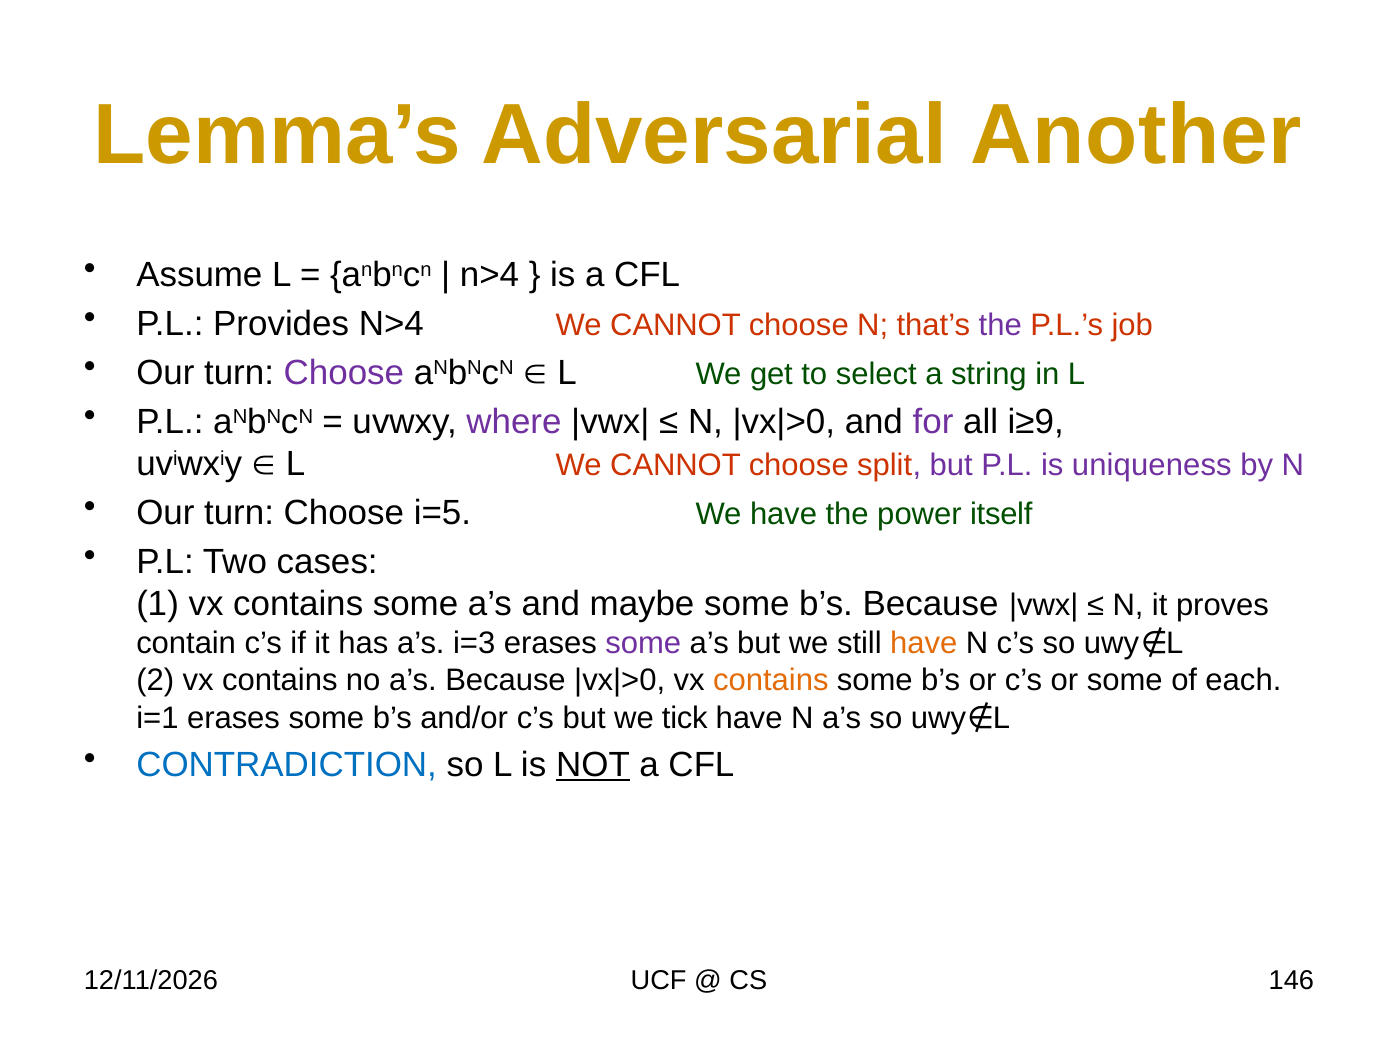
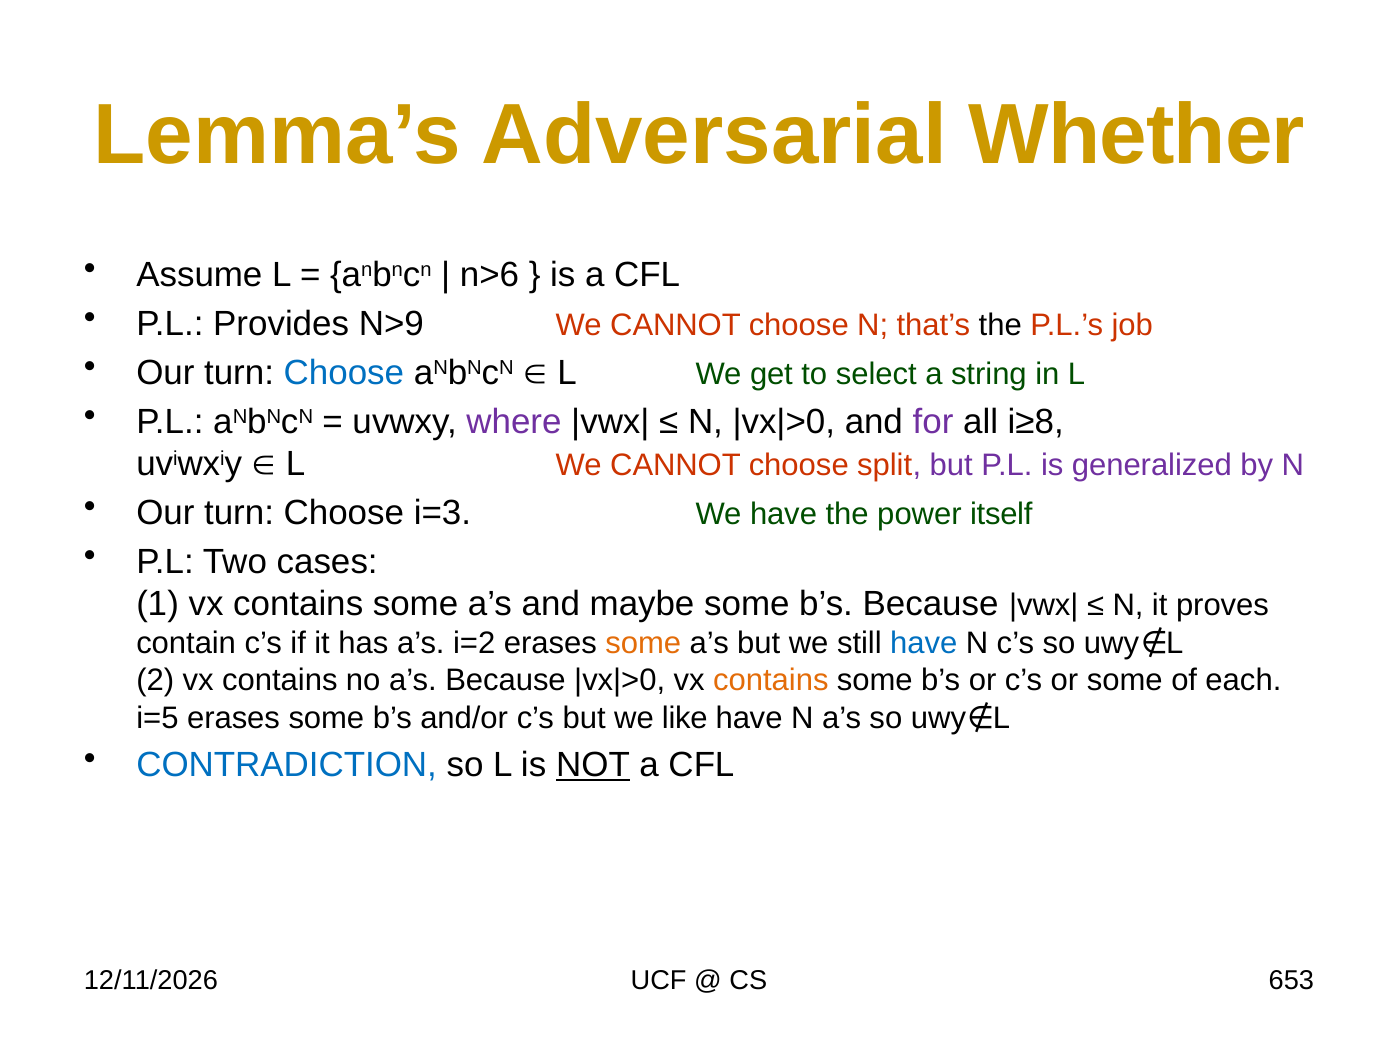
Another: Another -> Whether (1137, 135)
n>4: n>4 -> n>6 (489, 275)
Provides N>4: N>4 -> N>9 (391, 324)
the colour: purple -> black (1000, 325)
Choose colour: purple -> blue (344, 373)
i≥9: i≥9 -> i≥8 (1036, 422)
uniqueness: uniqueness -> generalized (1152, 465)
i=5: i=5 -> i=3 (442, 513)
i=3: i=3 -> i=2 (474, 643)
some colour: purple -> orange (643, 643)
have colour: orange -> blue (924, 643)
i=1: i=1 -> i=5 (157, 717)
tick: tick -> like (685, 717)
146: 146 -> 653 (1291, 980)
